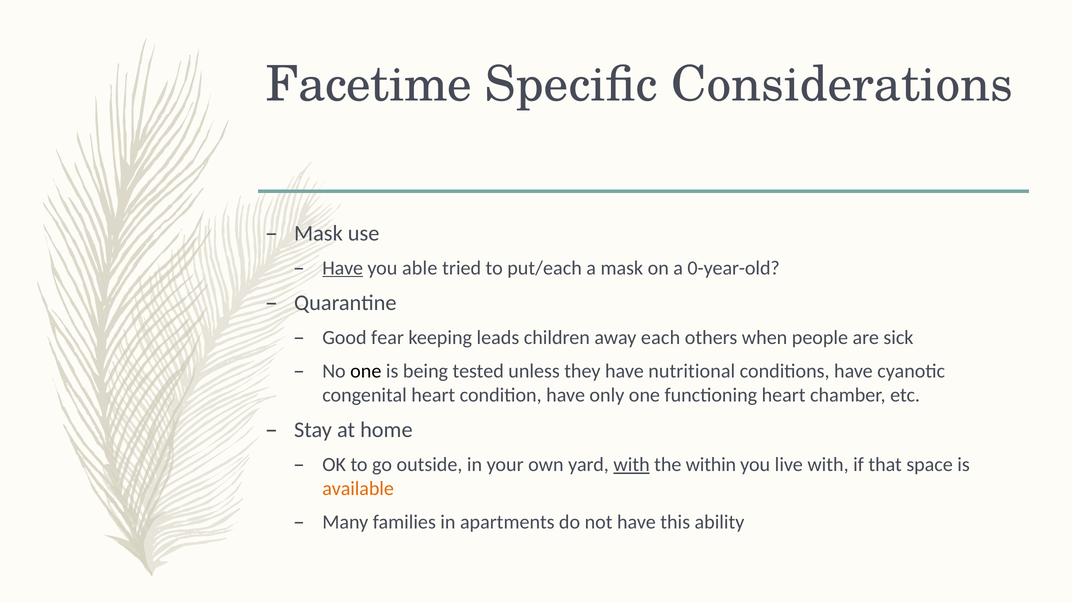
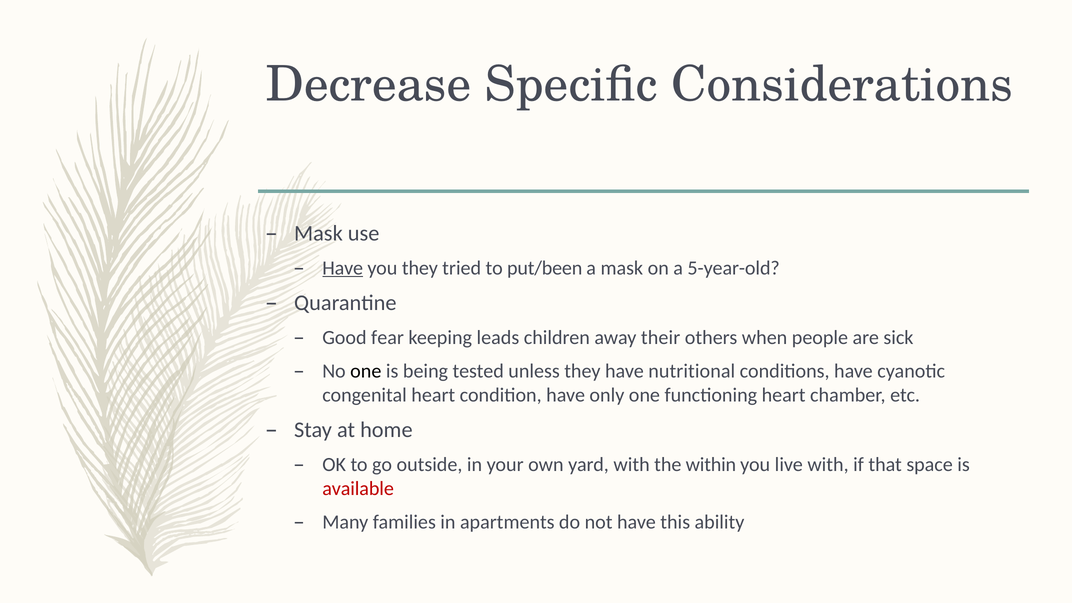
Facetime: Facetime -> Decrease (369, 84)
you able: able -> they (420, 268)
put/each: put/each -> put/been (545, 268)
0-year-old: 0-year-old -> 5-year-old (734, 268)
each: each -> their (661, 338)
with underline: present -> none (632, 465)
available colour: orange -> red (358, 489)
